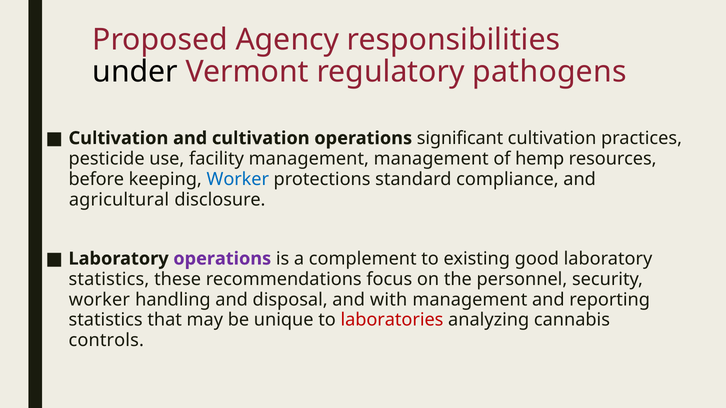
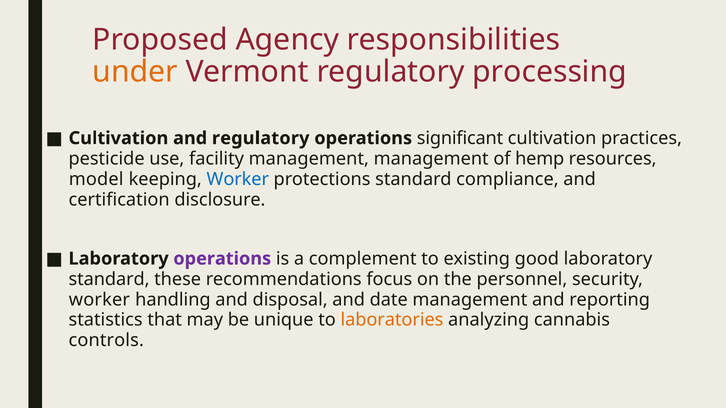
under colour: black -> orange (135, 72)
pathogens: pathogens -> processing (550, 72)
and cultivation: cultivation -> regulatory (261, 138)
before: before -> model (96, 179)
agricultural: agricultural -> certification (119, 200)
statistics: statistics -> standard (109, 279)
with: with -> date (389, 300)
laboratories colour: red -> orange (392, 320)
